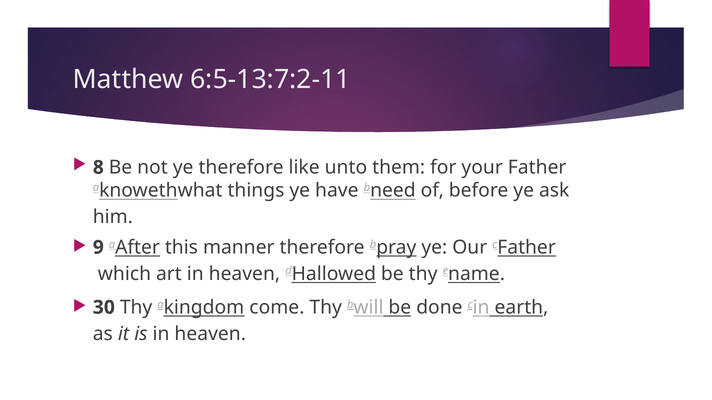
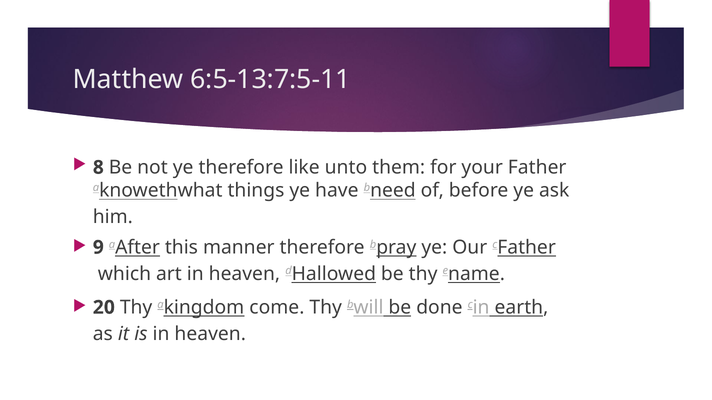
6:5-13:7:2-11: 6:5-13:7:2-11 -> 6:5-13:7:5-11 (270, 79)
30: 30 -> 20 (104, 308)
